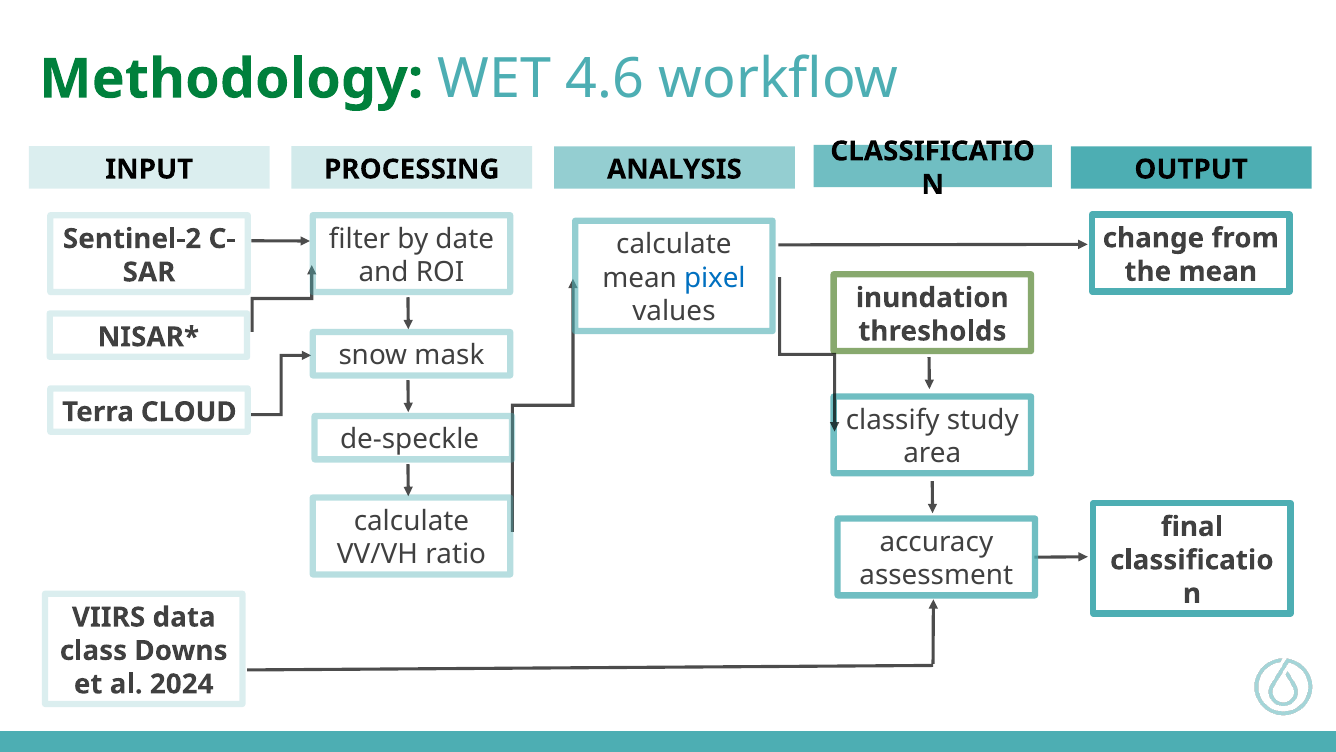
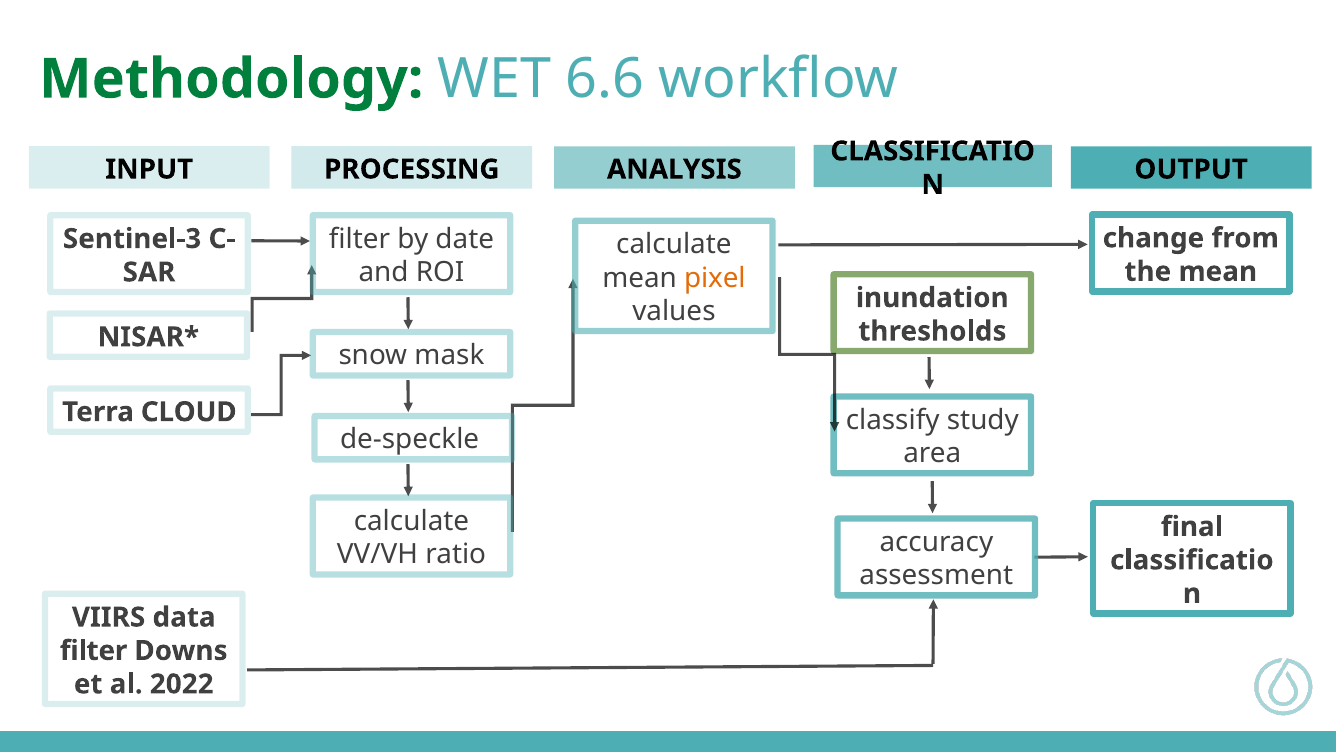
4.6: 4.6 -> 6.6 (605, 79)
Sentinel-2: Sentinel-2 -> Sentinel-3 (132, 239)
pixel colour: blue -> orange (715, 278)
class: class -> filter (94, 650)
2024: 2024 -> 2022 (182, 684)
